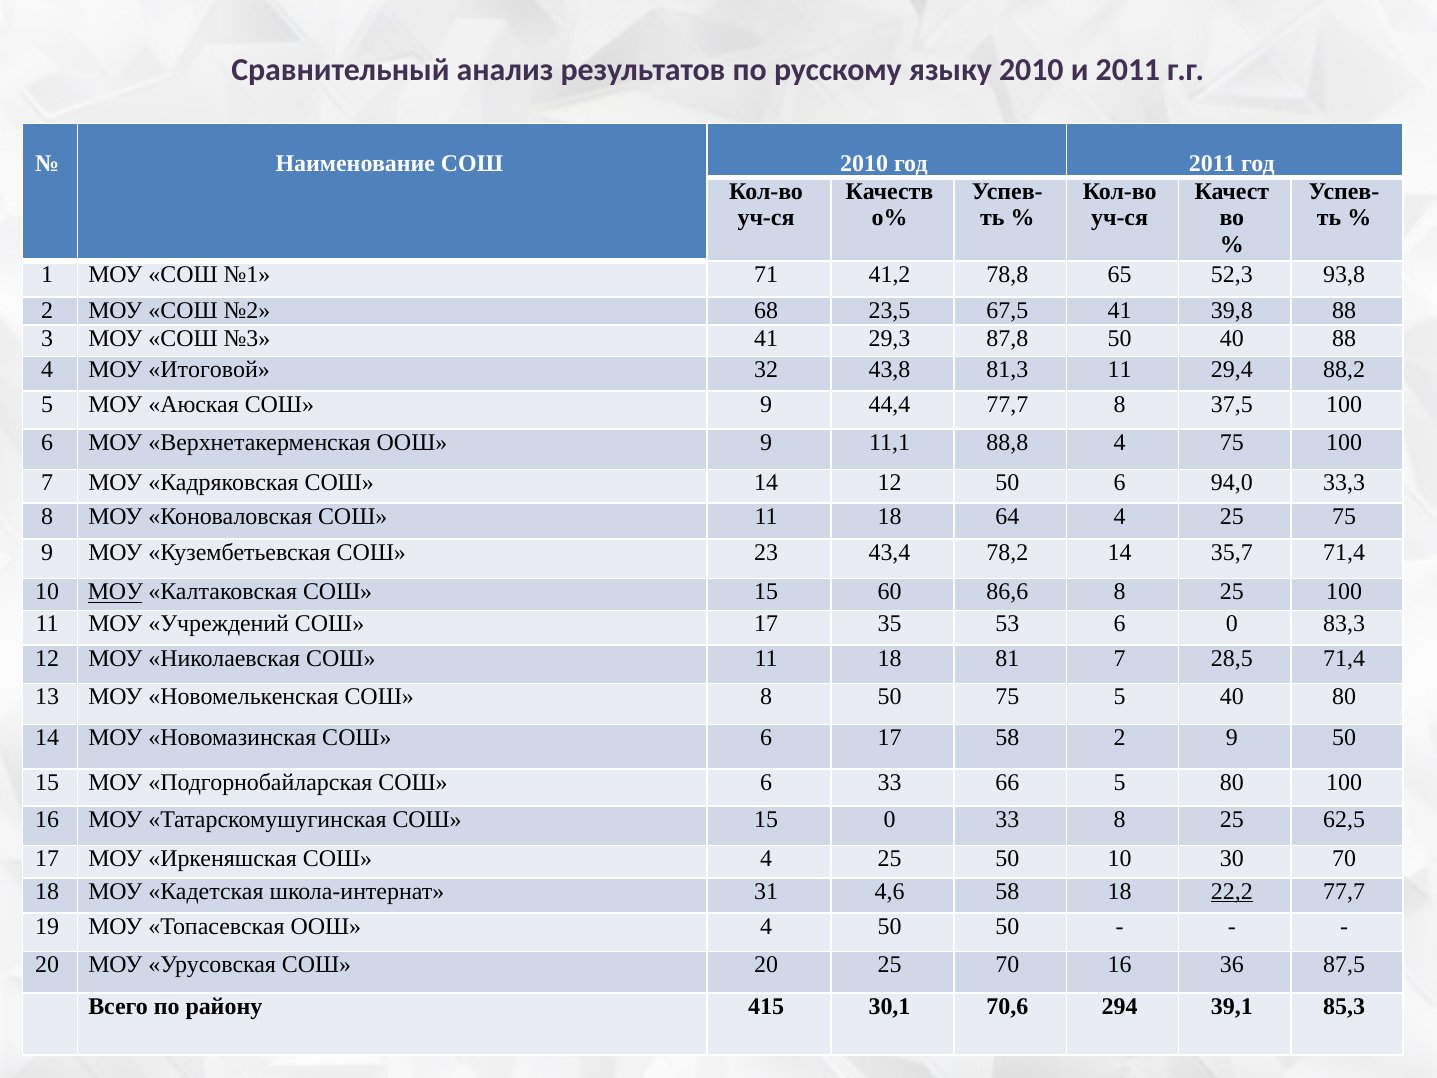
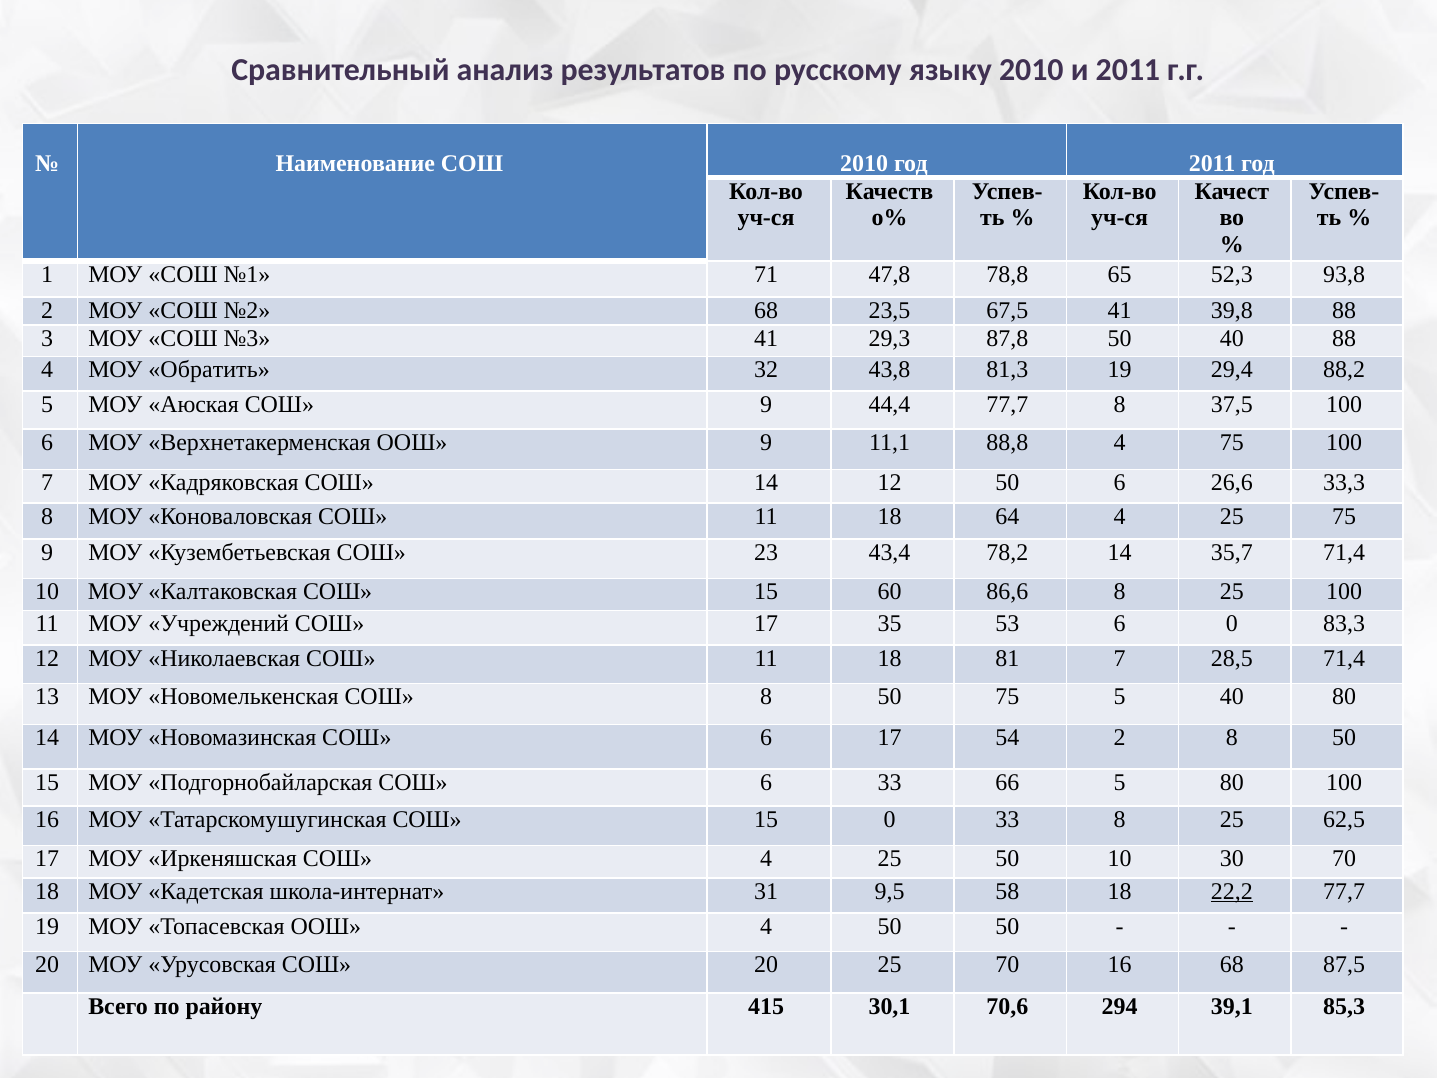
41,2: 41,2 -> 47,8 (890, 274)
Итоговой: Итоговой -> Обратить (209, 370)
81,3 11: 11 -> 19 (1120, 370)
94,0: 94,0 -> 26,6 (1232, 483)
МОУ underline: present -> none (115, 592)
17 58: 58 -> 54 (1007, 738)
2 9: 9 -> 8 (1232, 738)
4,6: 4,6 -> 9,5 (890, 891)
16 36: 36 -> 68 (1232, 965)
